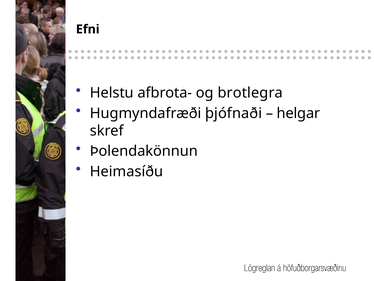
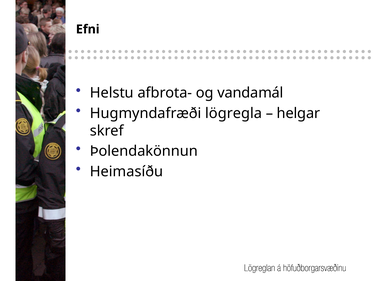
brotlegra: brotlegra -> vandamál (250, 93)
þjófnaði: þjófnaði -> lögregla (234, 113)
